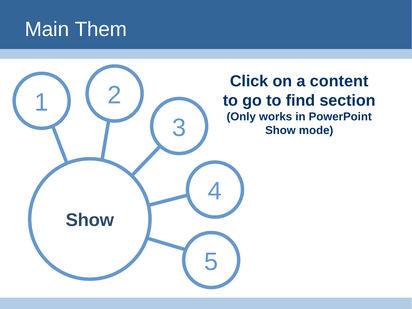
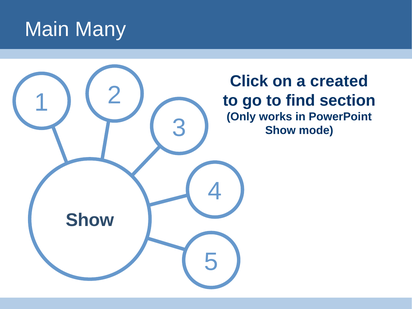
Them: Them -> Many (101, 29)
content: content -> created (339, 81)
